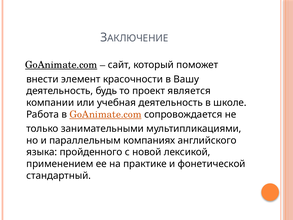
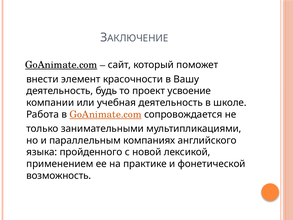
является: является -> усвоение (189, 91)
стандартный: стандартный -> возможность (59, 175)
